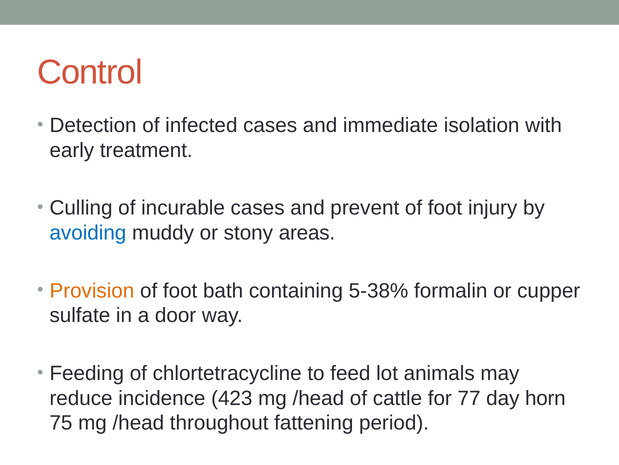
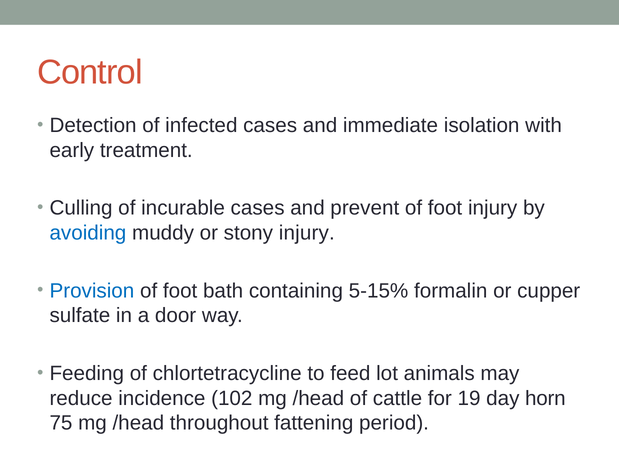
stony areas: areas -> injury (307, 233)
Provision colour: orange -> blue (92, 290)
5-38%: 5-38% -> 5-15% (378, 290)
423: 423 -> 102 (232, 398)
77: 77 -> 19 (469, 398)
